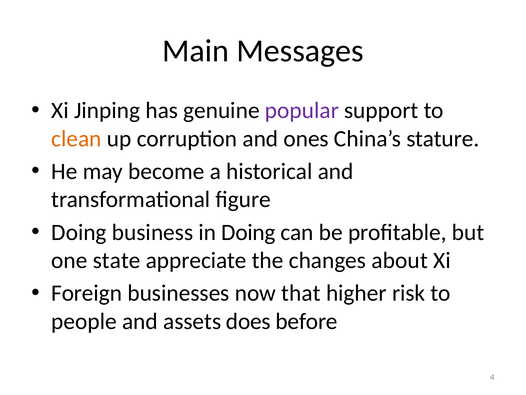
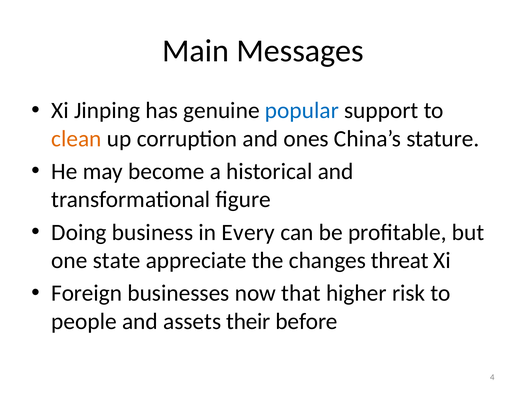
popular colour: purple -> blue (302, 110)
in Doing: Doing -> Every (248, 232)
about: about -> threat (400, 260)
does: does -> their (248, 321)
